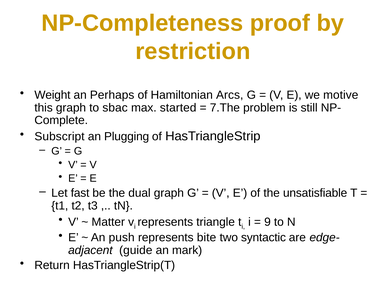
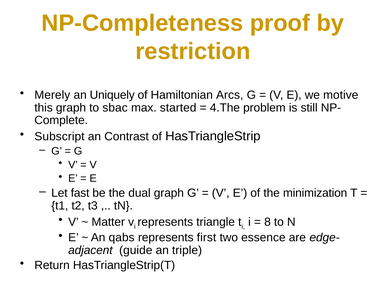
Weight: Weight -> Merely (52, 95)
Perhaps: Perhaps -> Uniquely (112, 95)
7.The: 7.The -> 4.The (225, 108)
Plugging: Plugging -> Contrast (127, 137)
unsatisfiable: unsatisfiable -> minimization (315, 193)
9: 9 -> 8 (267, 222)
push: push -> qabs (122, 238)
bite: bite -> first (207, 238)
syntactic: syntactic -> essence (263, 238)
mark: mark -> triple (187, 251)
